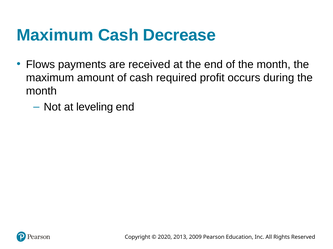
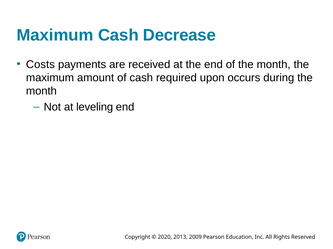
Flows: Flows -> Costs (40, 65)
profit: profit -> upon (212, 78)
